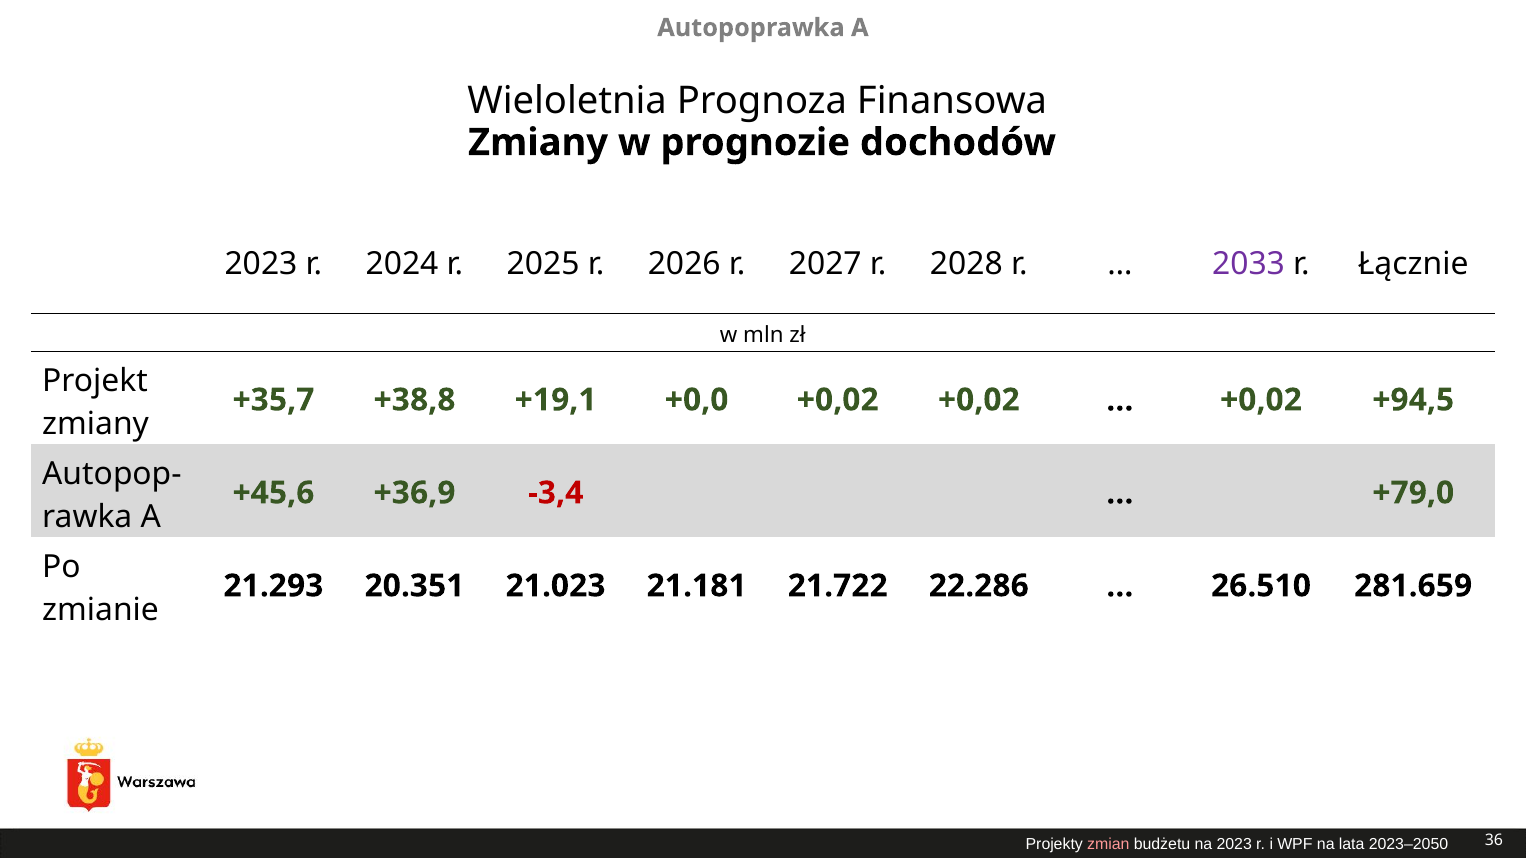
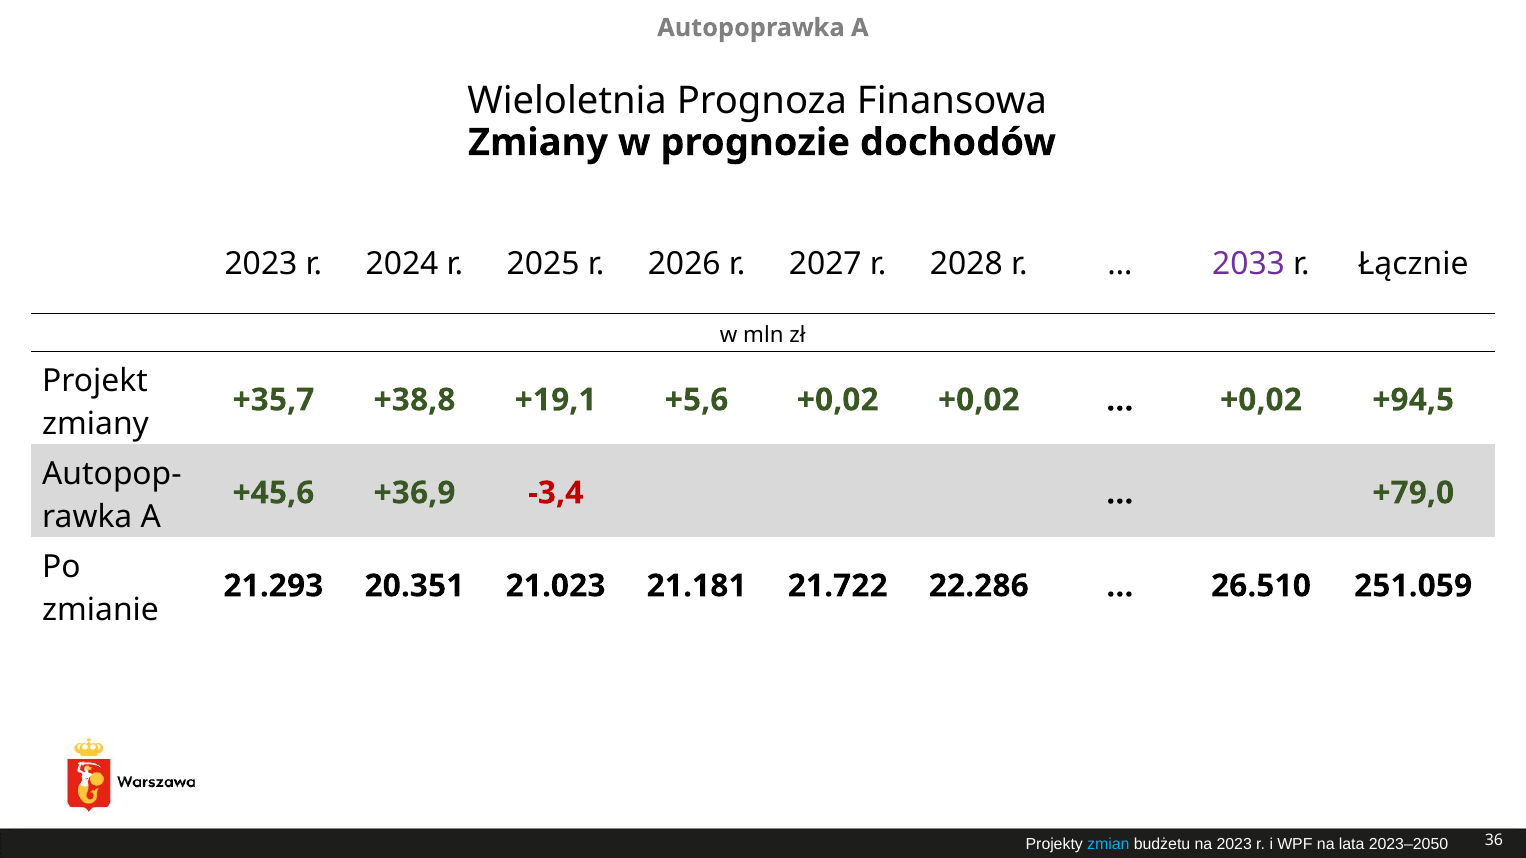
+0,0: +0,0 -> +5,6 (697, 400)
281.659: 281.659 -> 251.059 (1413, 586)
zmian colour: pink -> light blue (1108, 845)
